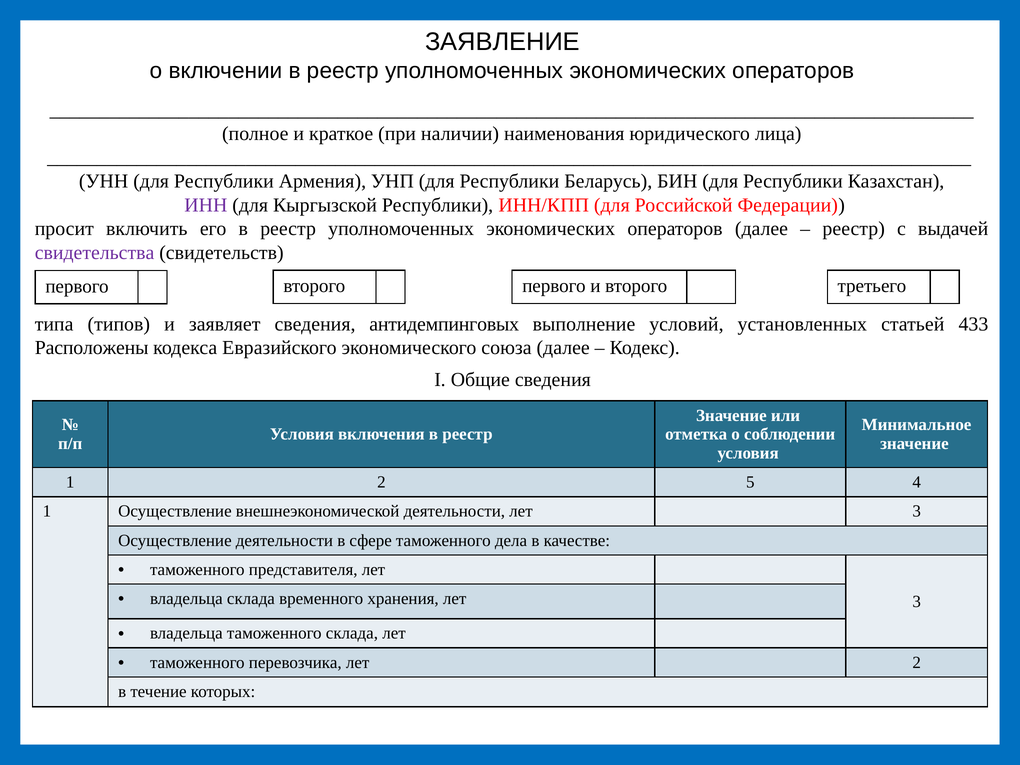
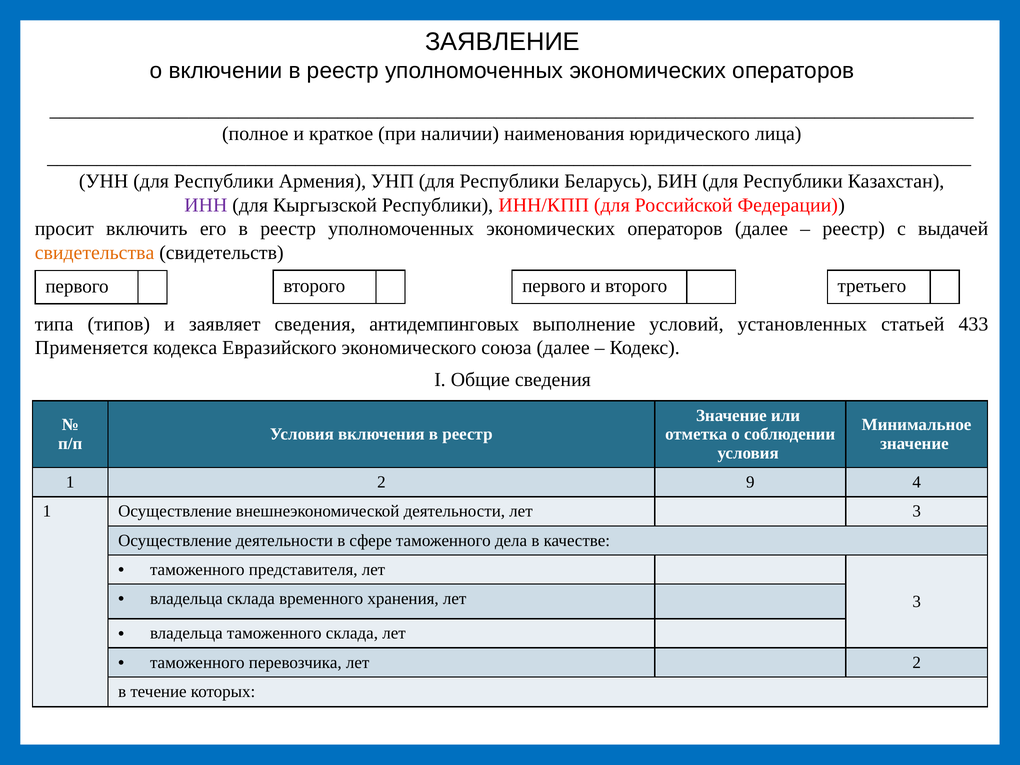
свидетельства colour: purple -> orange (95, 253)
Расположены: Расположены -> Применяется (91, 348)
5: 5 -> 9 (750, 482)
